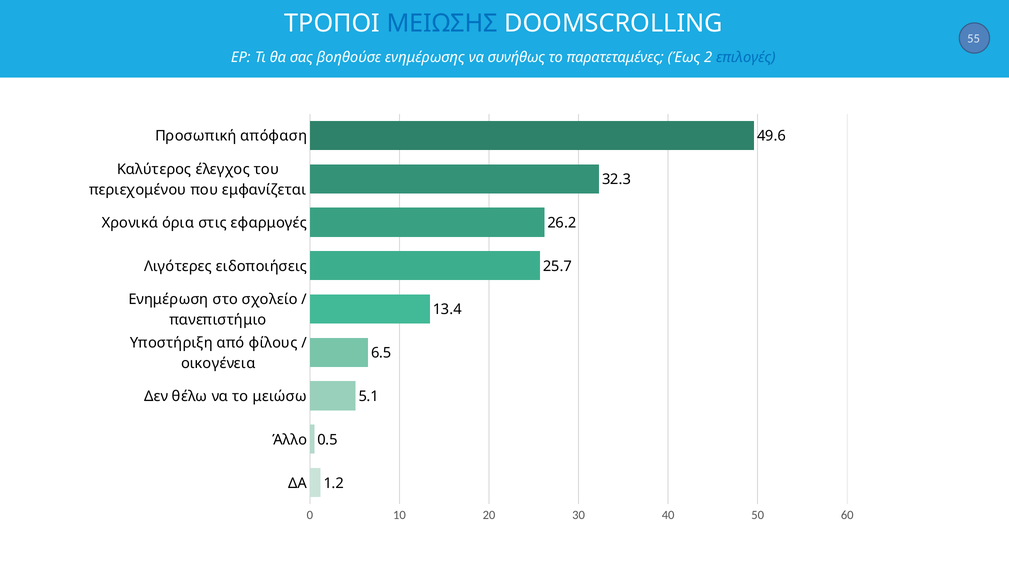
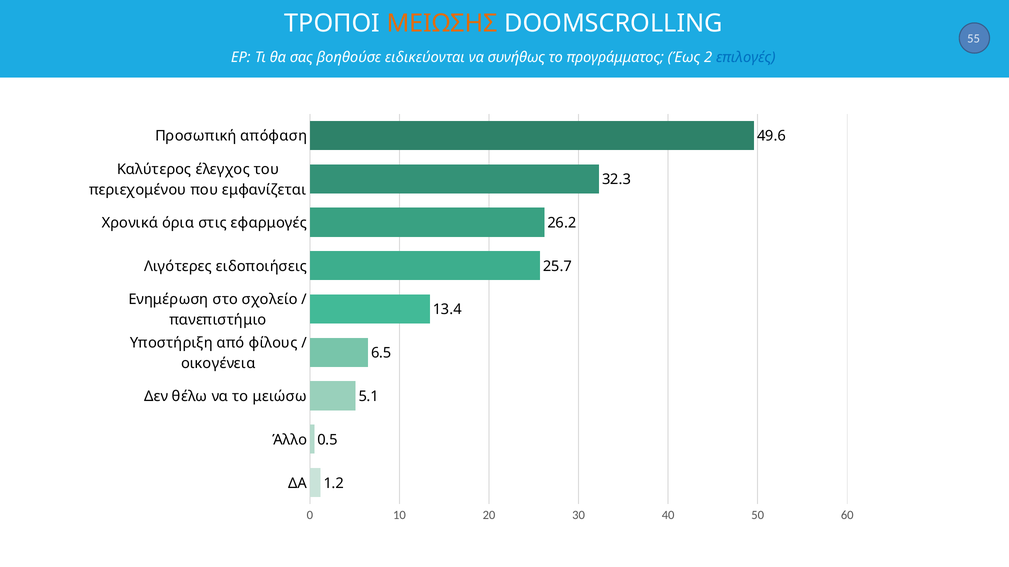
ΜΕΙΩΣΗΣ colour: blue -> orange (442, 24)
ενημέρωσης: ενημέρωσης -> ειδικεύονται (425, 57)
παρατεταμένες: παρατεταμένες -> προγράμματος (615, 57)
